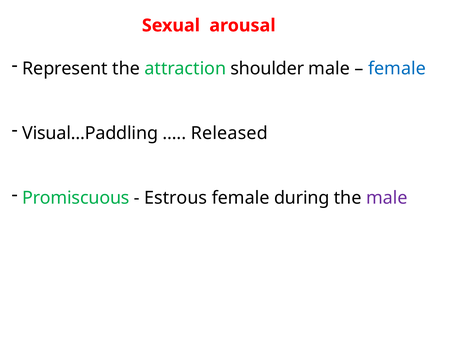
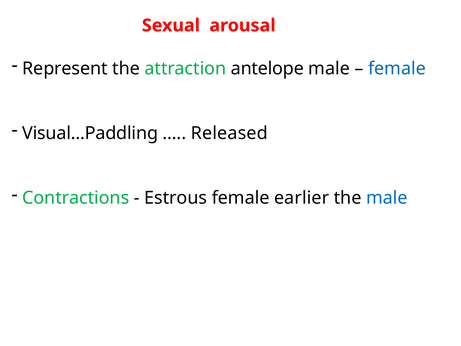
shoulder: shoulder -> antelope (267, 69)
Promiscuous: Promiscuous -> Contractions (76, 198)
during: during -> earlier (302, 198)
male colour: purple -> blue (387, 198)
